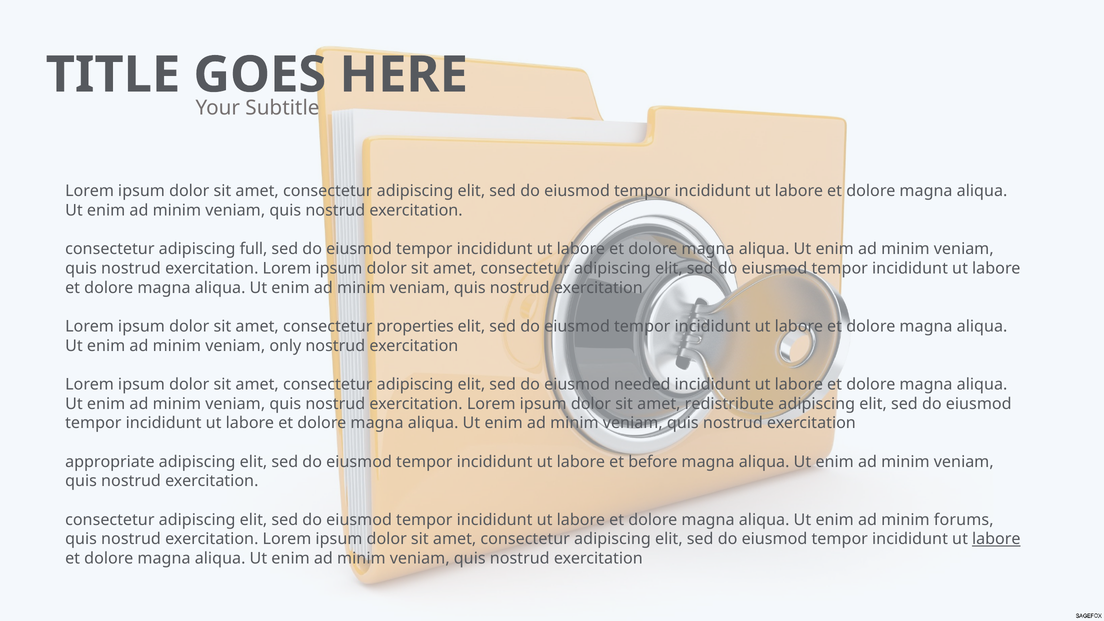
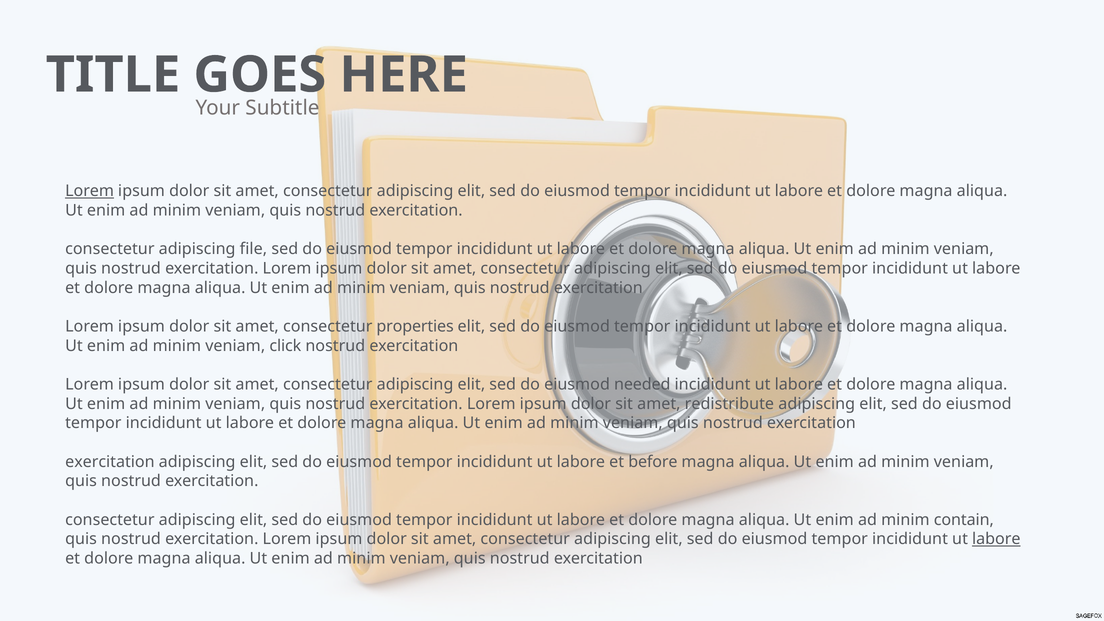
Lorem underline: none -> present (90, 191)
full: full -> file (253, 249)
only: only -> click (285, 346)
appropriate: appropriate -> exercitation (110, 462)
forums: forums -> contain (964, 520)
